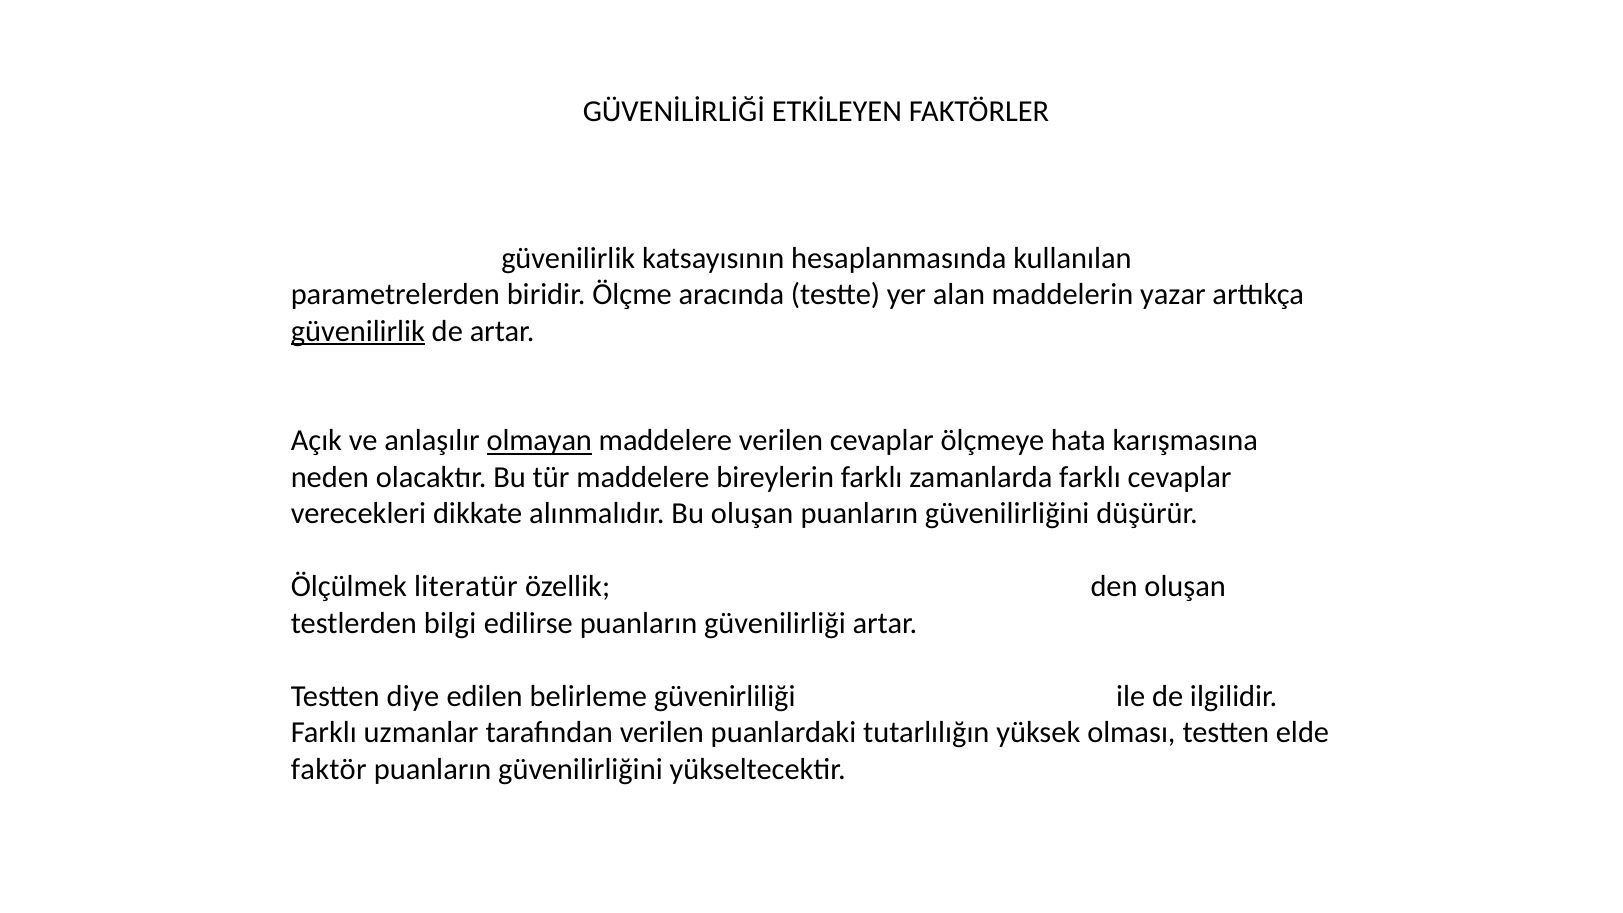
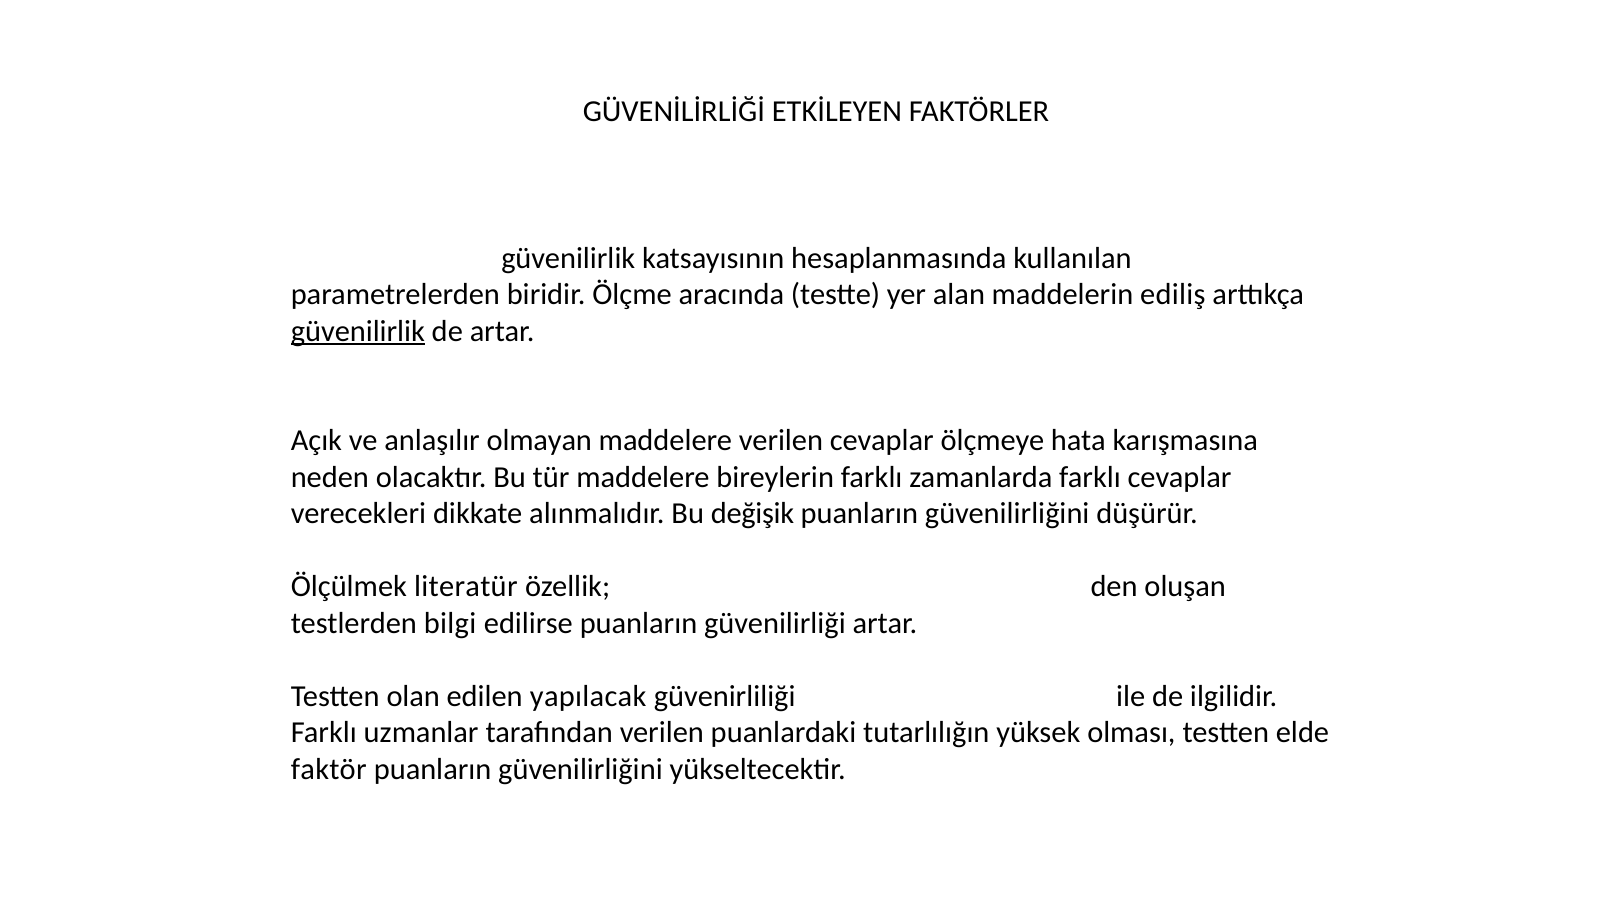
yazar: yazar -> ediliş (1173, 295)
olmayan underline: present -> none (539, 441)
Bu oluşan: oluşan -> değişik (752, 514)
diye: diye -> olan (413, 696)
belirleme: belirleme -> yapılacak (588, 696)
